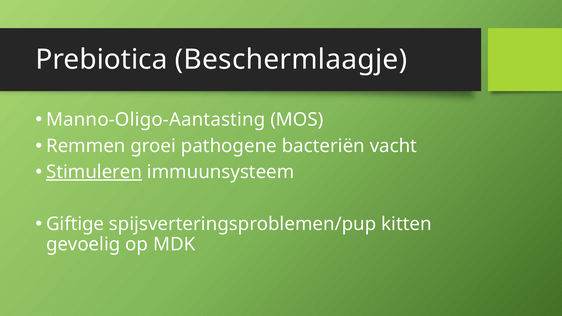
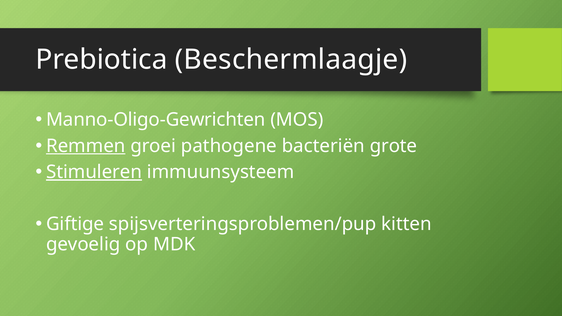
Manno-Oligo-Aantasting: Manno-Oligo-Aantasting -> Manno-Oligo-Gewrichten (156, 120)
Remmen underline: none -> present (86, 146)
vacht: vacht -> grote (393, 146)
